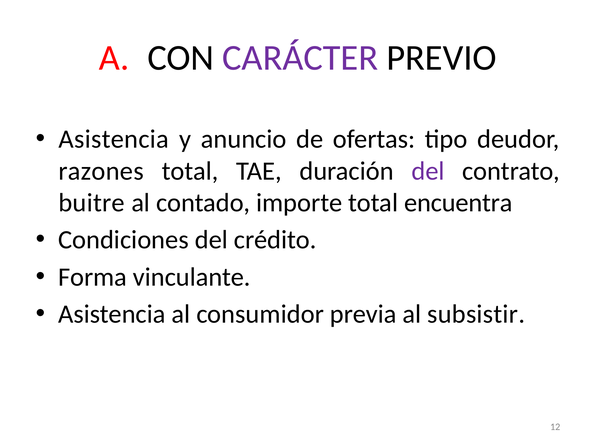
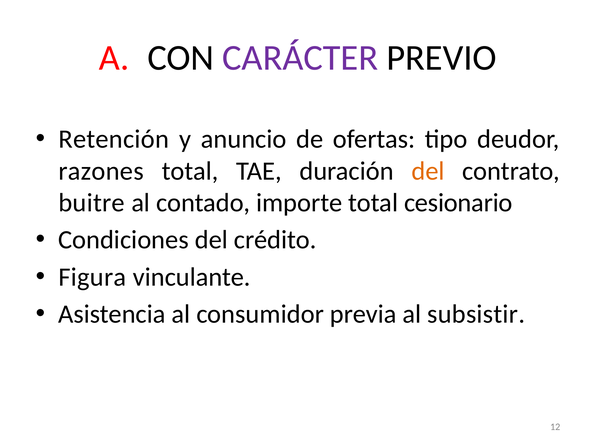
Asistencia: Asistencia -> Retención (114, 139)
del colour: purple -> orange (428, 171)
encuentra: encuentra -> cesionario (458, 203)
Forma: Forma -> Figura (92, 277)
